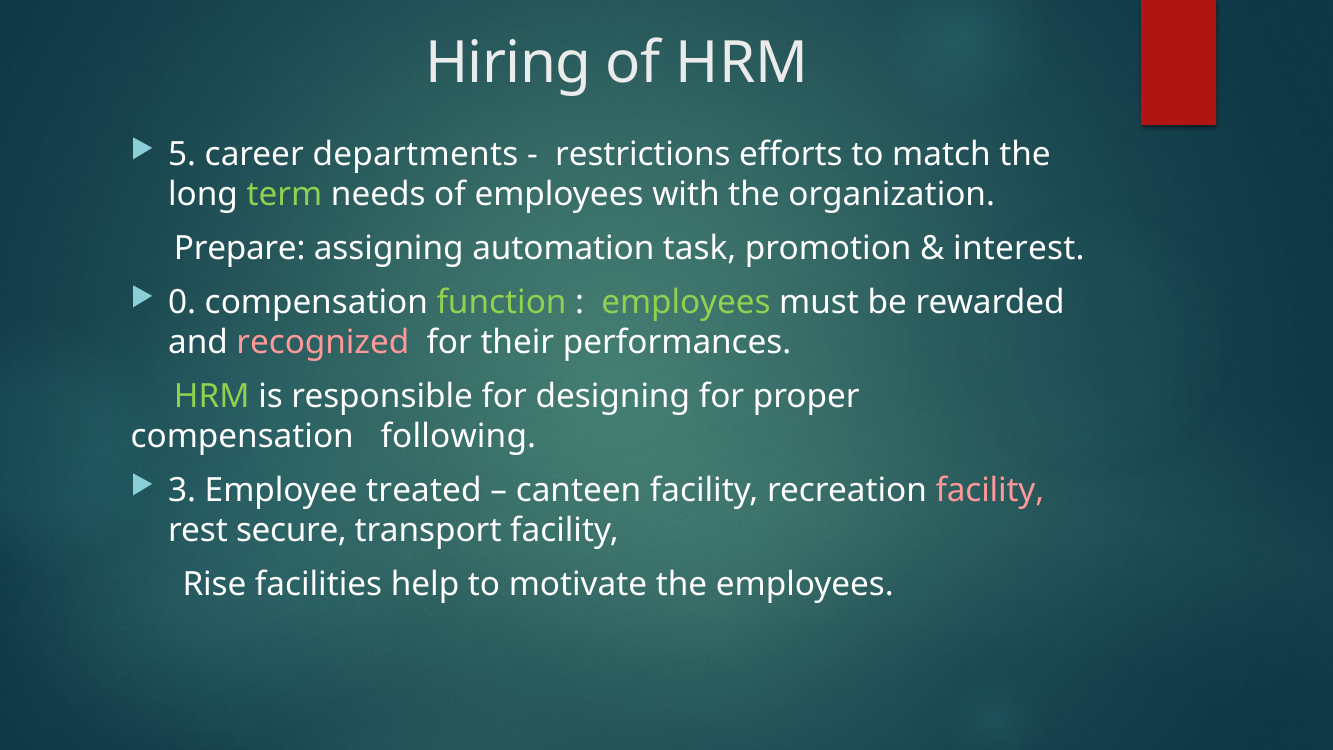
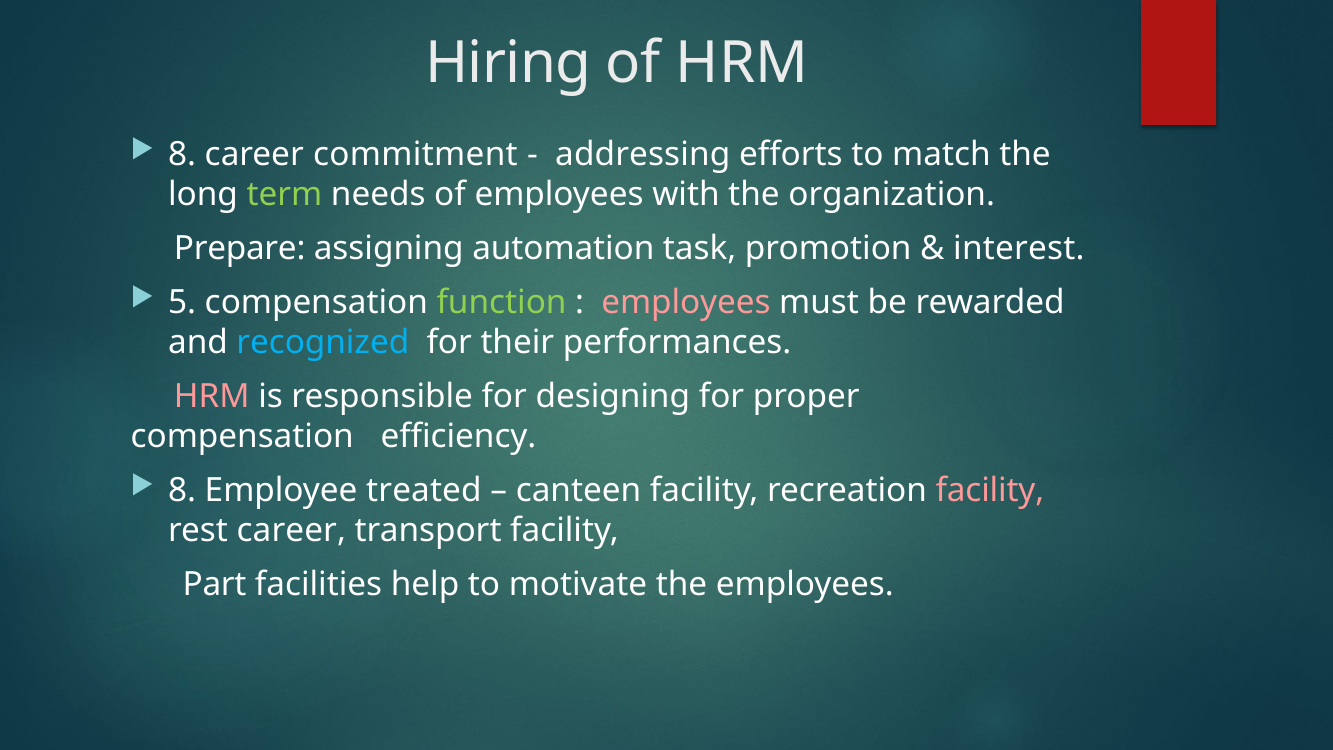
5: 5 -> 8 (182, 155)
departments: departments -> commitment (415, 155)
restrictions: restrictions -> addressing (643, 155)
0: 0 -> 5 (182, 302)
employees colour: light green -> pink (686, 302)
recognized colour: pink -> light blue (323, 342)
HRM colour: light green -> pink (212, 396)
following: following -> efficiency (458, 436)
3: 3 -> 8 (182, 490)
rest secure: secure -> career (291, 530)
Rise: Rise -> Part (215, 584)
